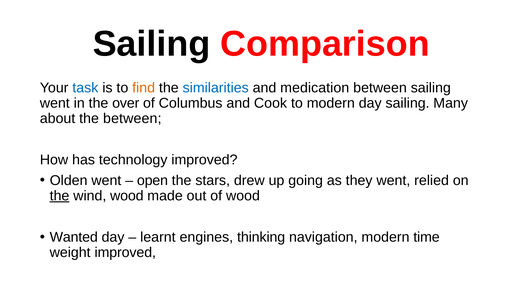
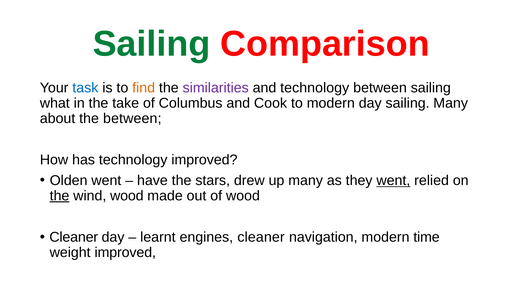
Sailing colour: black -> green (152, 44)
similarities colour: blue -> purple (216, 88)
and medication: medication -> technology (315, 88)
went: went -> what (55, 103)
over: over -> take (126, 103)
open: open -> have (152, 181)
up going: going -> many (306, 181)
went underline: none -> present (393, 181)
Wanted: Wanted -> Cleaner (74, 237)
engines thinking: thinking -> cleaner (261, 237)
